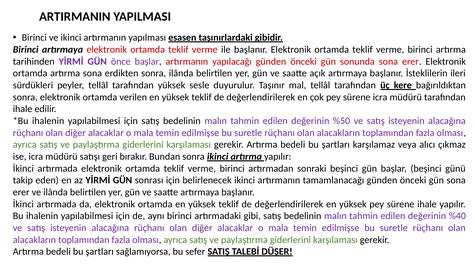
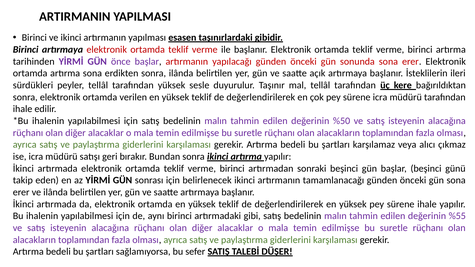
%40: %40 -> %55 (457, 216)
